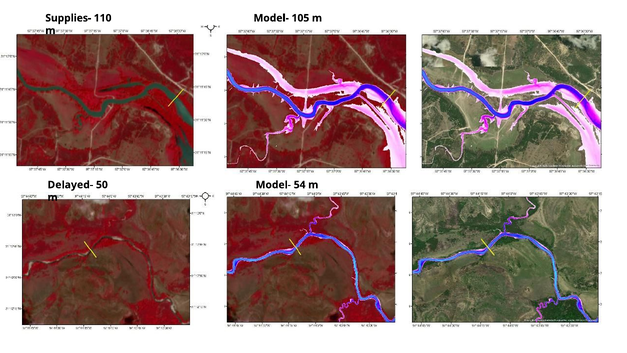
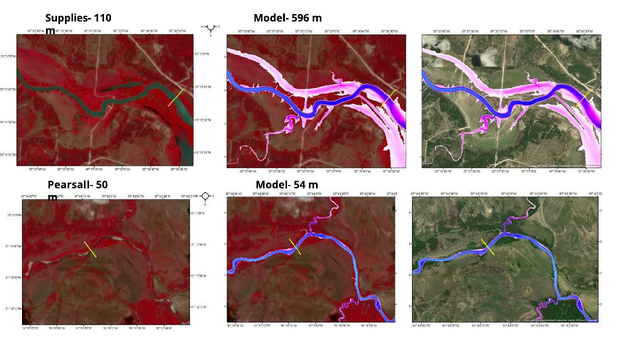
105: 105 -> 596 (300, 18)
Delayed-: Delayed- -> Pearsall- (70, 185)
